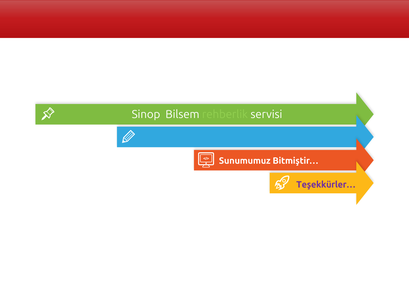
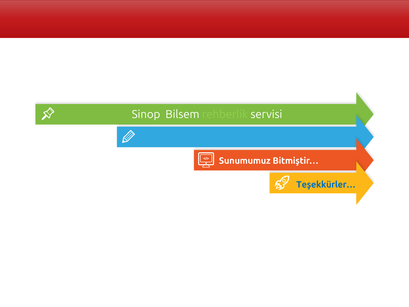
Teşekkürler… colour: purple -> blue (326, 184)
